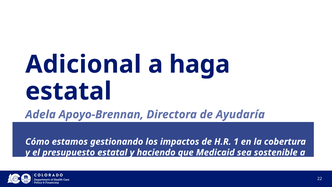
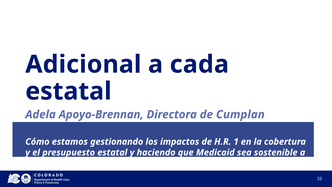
haga: haga -> cada (199, 64)
Ayudaría: Ayudaría -> Cumplan (240, 114)
